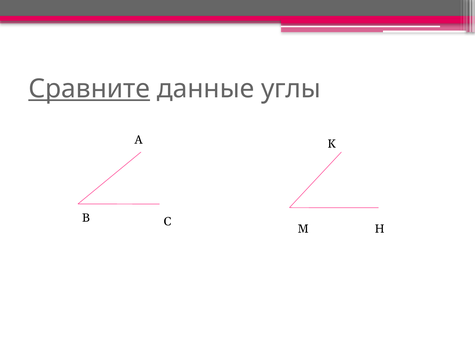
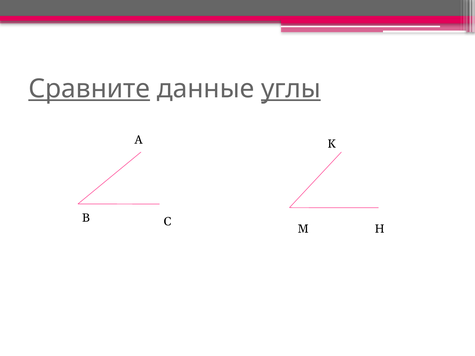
углы underline: none -> present (291, 89)
